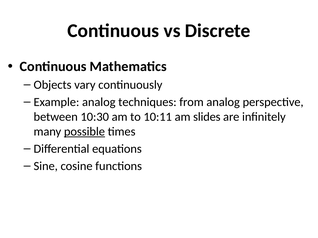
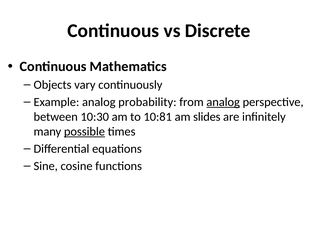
techniques: techniques -> probability (147, 102)
analog underline: none -> present (223, 102)
10:11: 10:11 -> 10:81 (158, 117)
